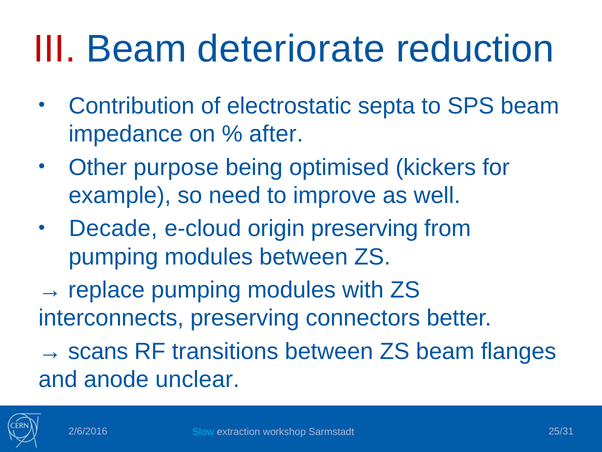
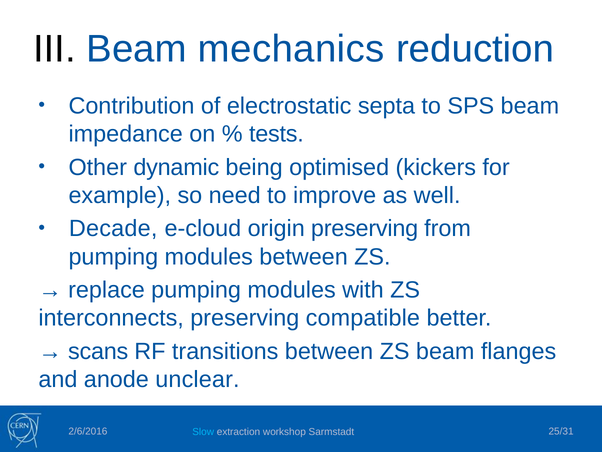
III colour: red -> black (54, 49)
deteriorate: deteriorate -> mechanics (291, 49)
after: after -> tests (276, 134)
purpose: purpose -> dynamic (176, 167)
connectors: connectors -> compatible (363, 318)
